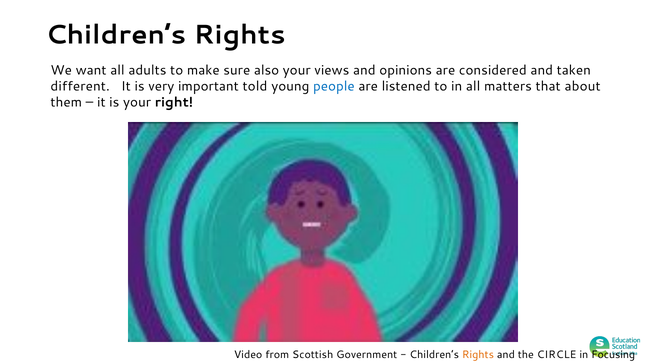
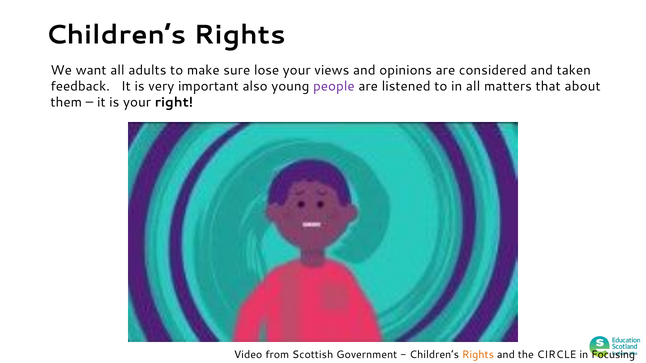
also: also -> lose (267, 70)
different: different -> feedback (80, 86)
told: told -> also (255, 86)
people colour: blue -> purple (334, 86)
